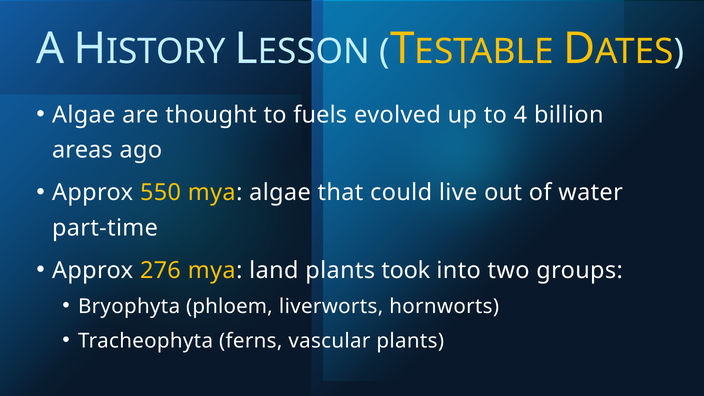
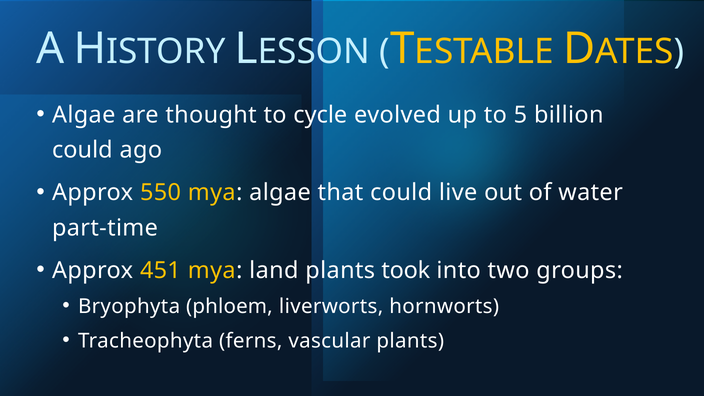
fuels: fuels -> cycle (320, 115)
4: 4 -> 5 (520, 115)
areas: areas -> could (82, 150)
276: 276 -> 451 (160, 270)
